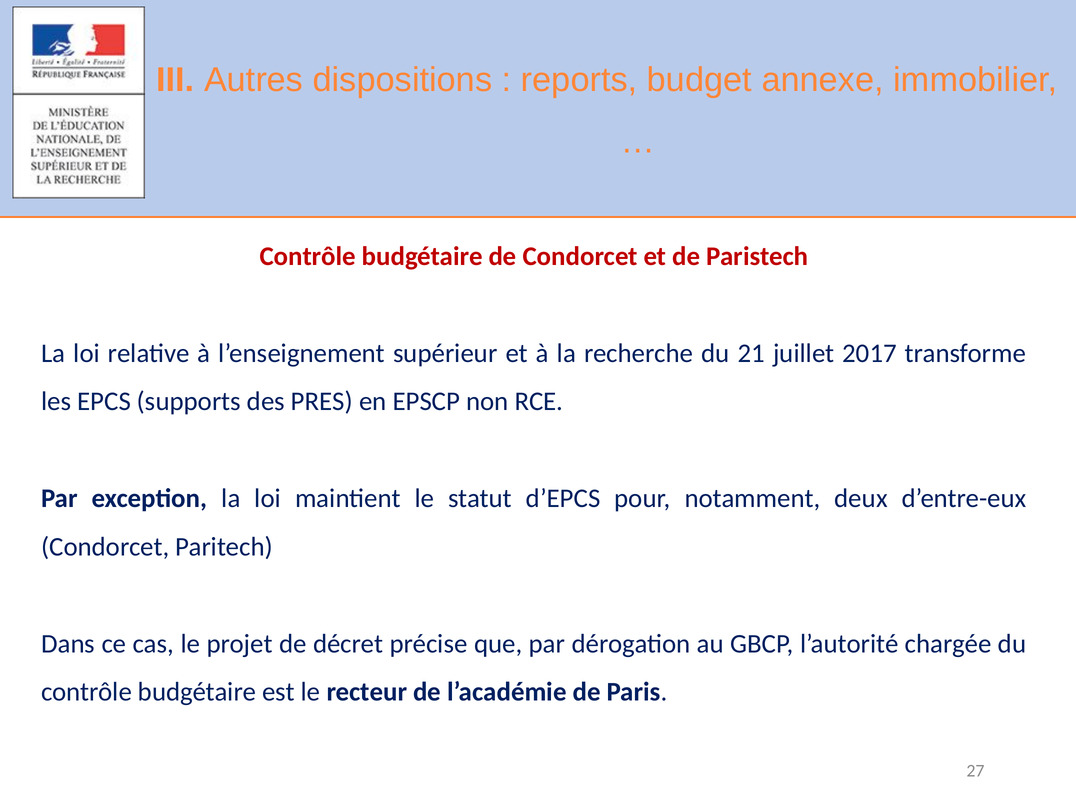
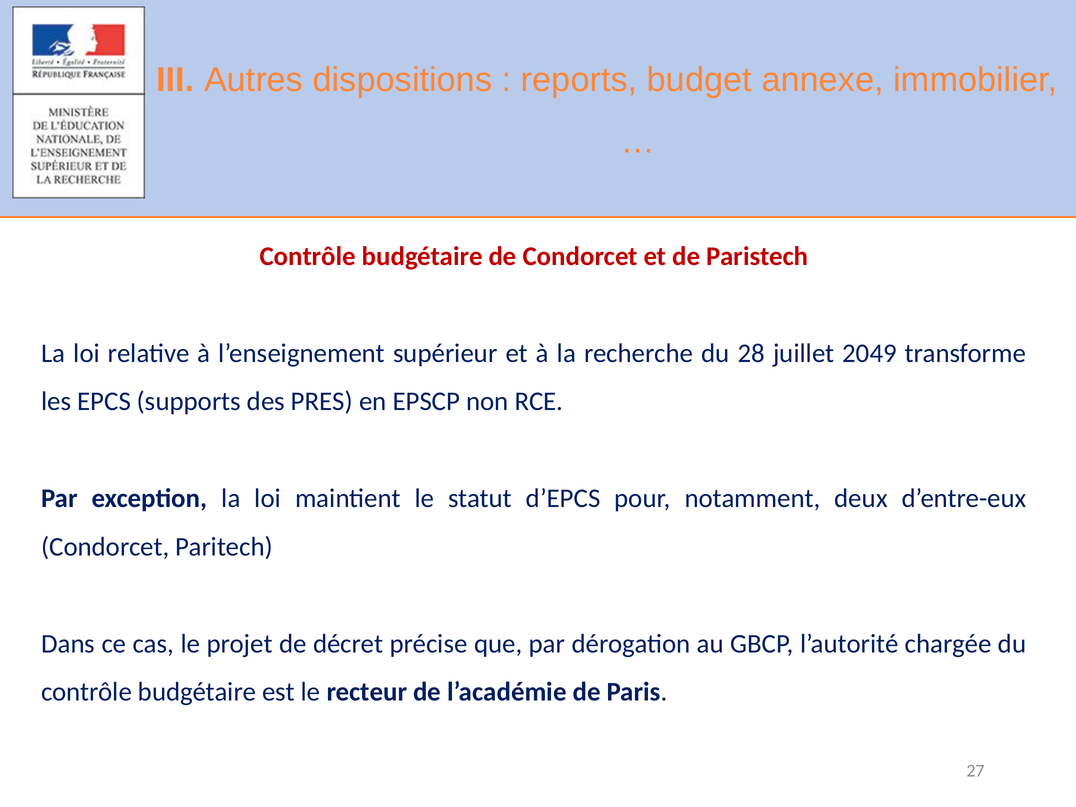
21: 21 -> 28 (751, 353)
2017: 2017 -> 2049 (870, 353)
